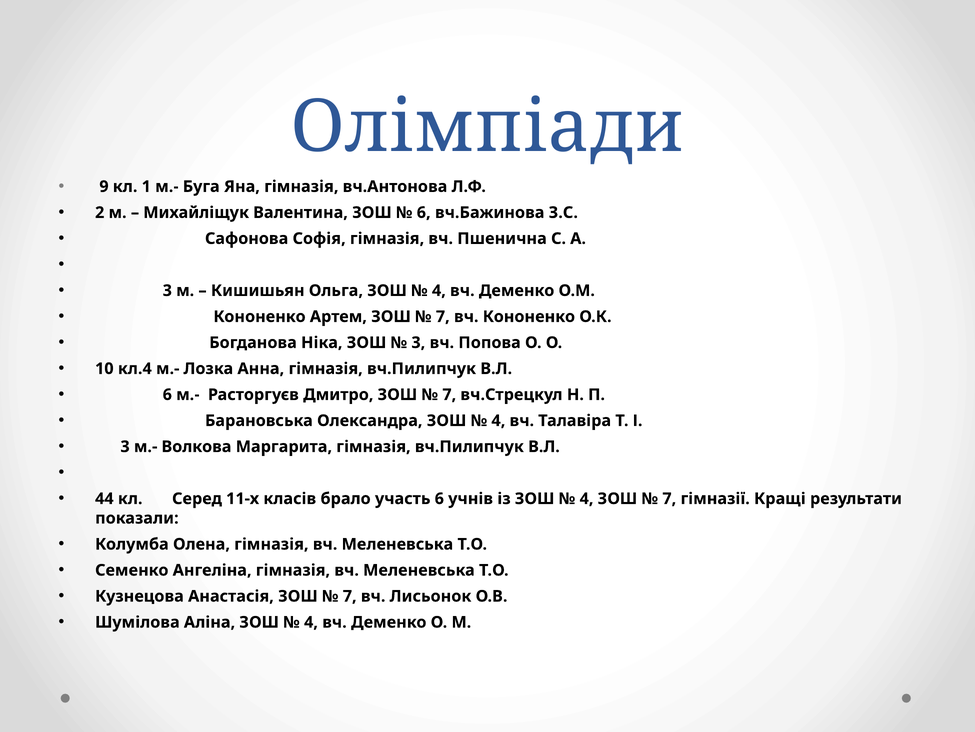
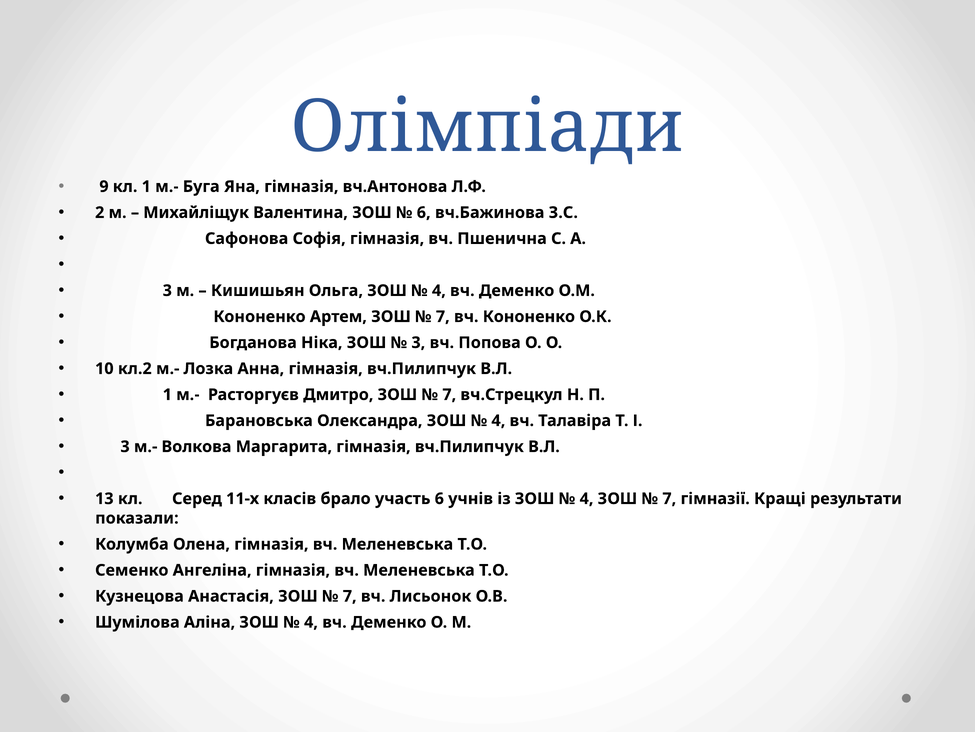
кл.4: кл.4 -> кл.2 (135, 368)
6: 6 -> 1 (167, 394)
44: 44 -> 13 (104, 498)
